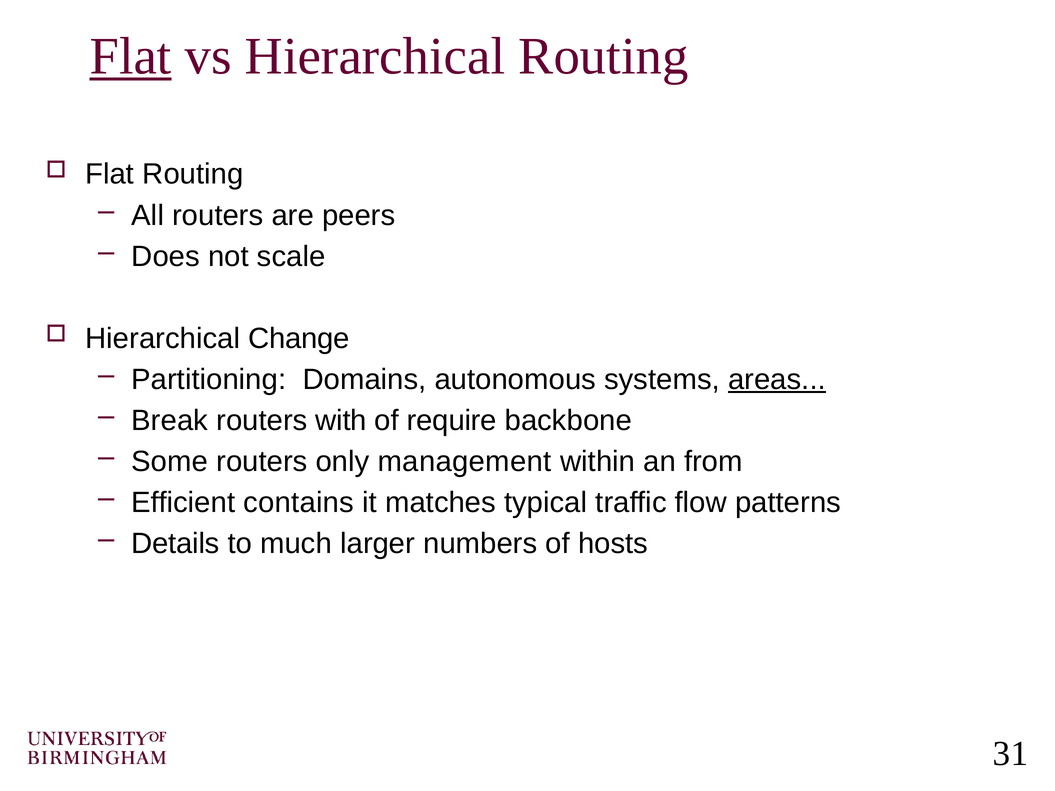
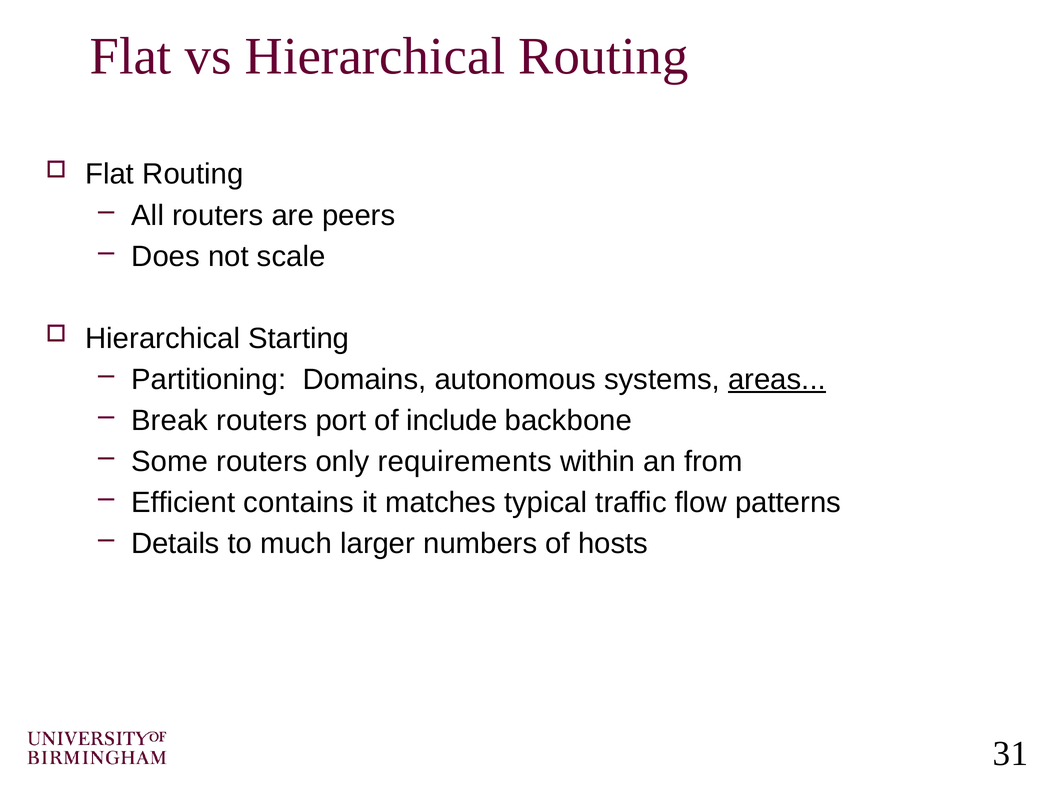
Flat underline: present -> none (131, 56)
Change: Change -> Starting (299, 339)
with: with -> port (341, 421)
require: require -> include (452, 421)
management: management -> requirements (465, 462)
